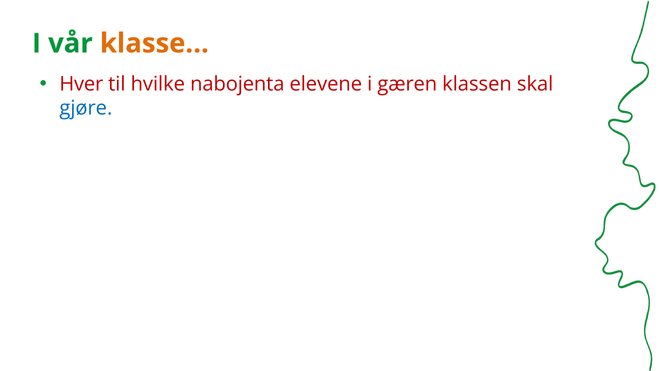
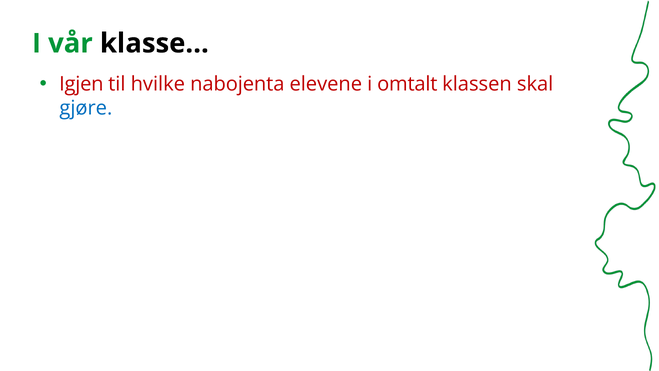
klasse… colour: orange -> black (154, 43)
Hver: Hver -> Igjen (81, 84)
gæren: gæren -> omtalt (407, 84)
